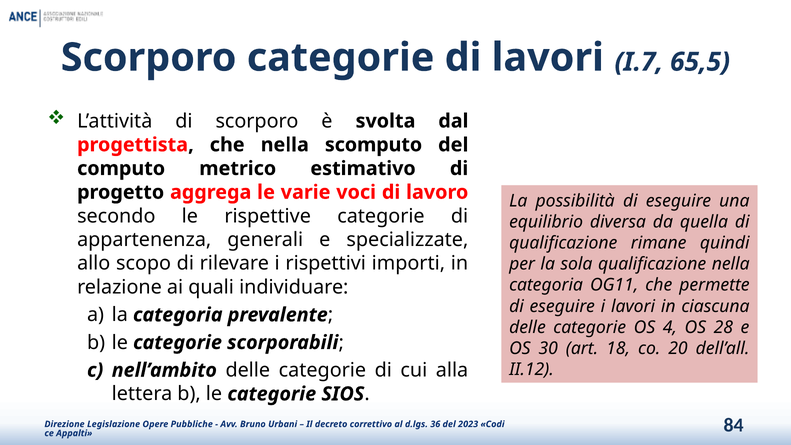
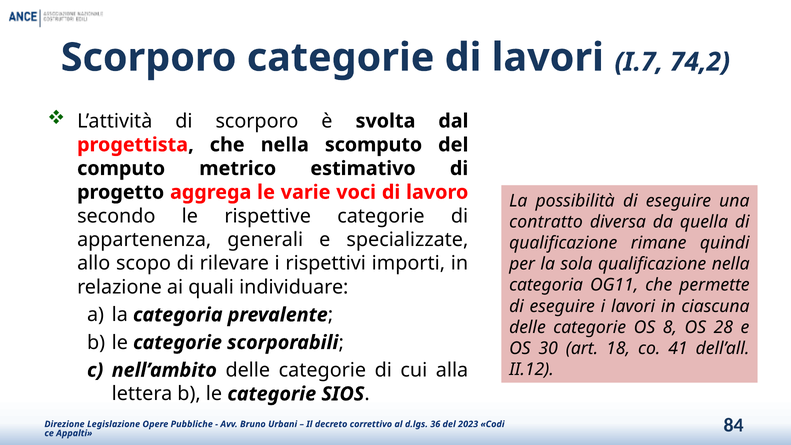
65,5: 65,5 -> 74,2 (700, 62)
equilibrio: equilibrio -> contratto (546, 222)
4: 4 -> 8 (670, 327)
20: 20 -> 41 (678, 348)
